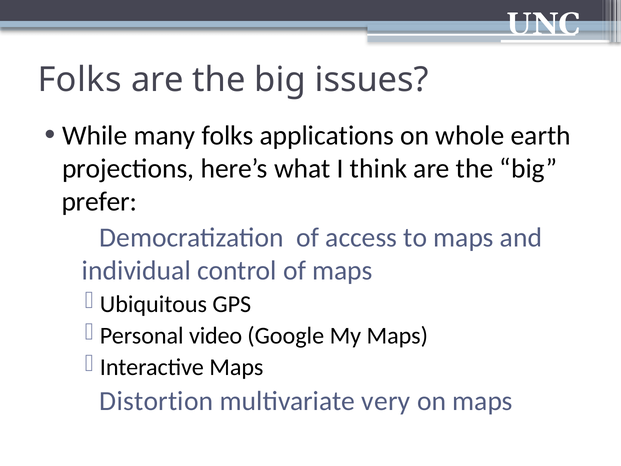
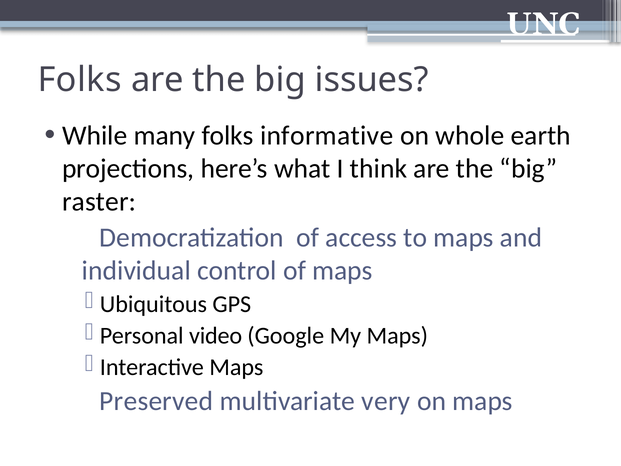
applications: applications -> informative (327, 135)
prefer: prefer -> raster (99, 202)
Distortion: Distortion -> Preserved (156, 401)
